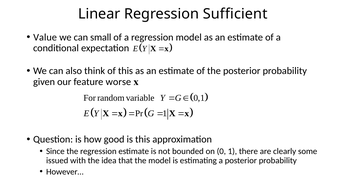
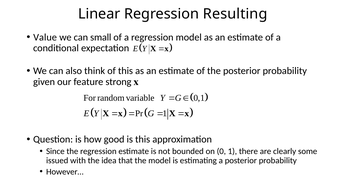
Sufficient: Sufficient -> Resulting (235, 14)
worse: worse -> strong (118, 82)
